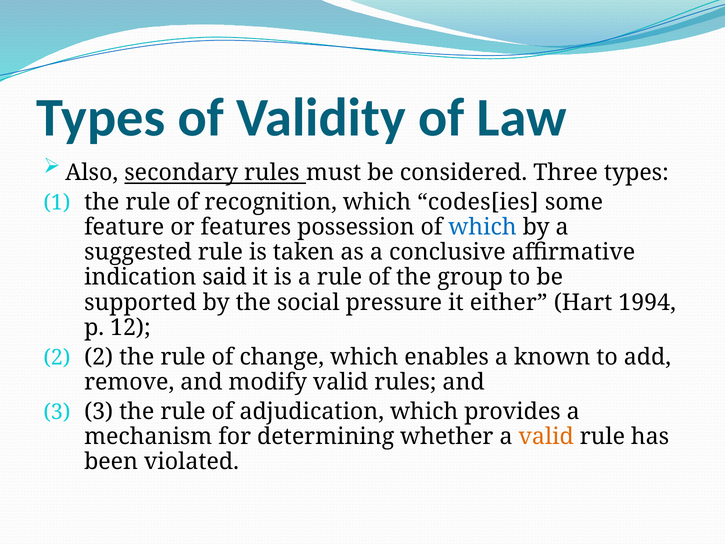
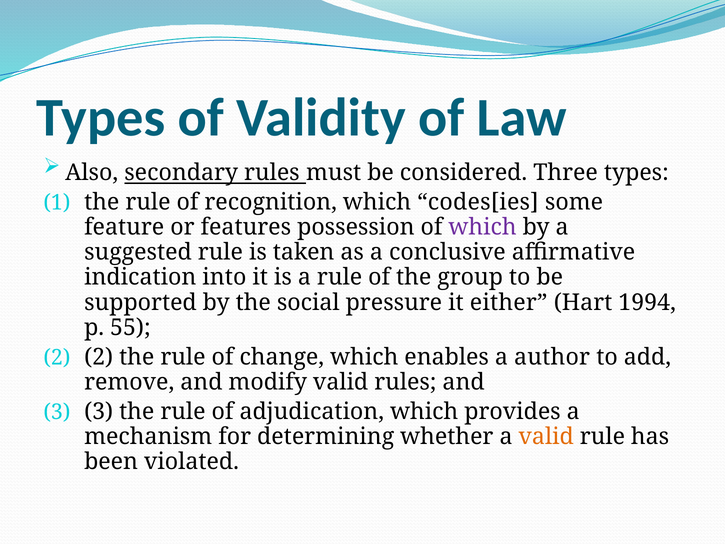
which colour: blue -> purple (483, 227)
said: said -> into (224, 277)
12: 12 -> 55 (130, 327)
known: known -> author (552, 357)
